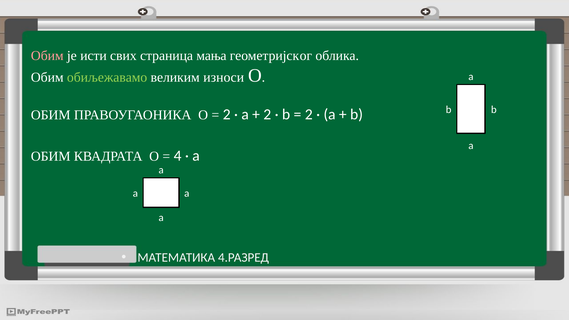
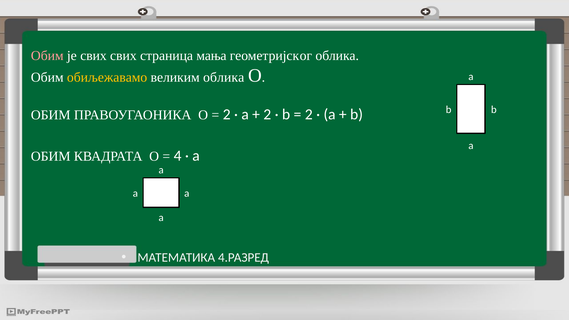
је исти: исти -> свих (93, 56)
обиљежавамо colour: light green -> yellow (107, 77)
великим износи: износи -> облика (224, 77)
